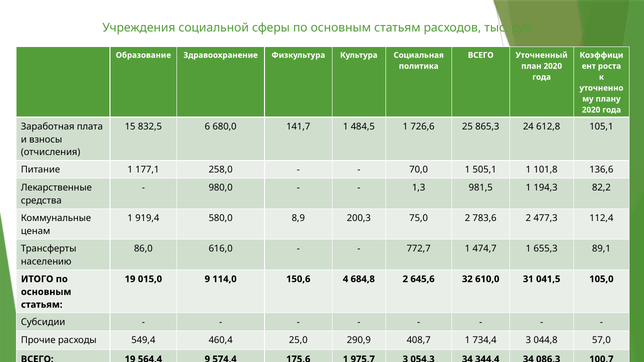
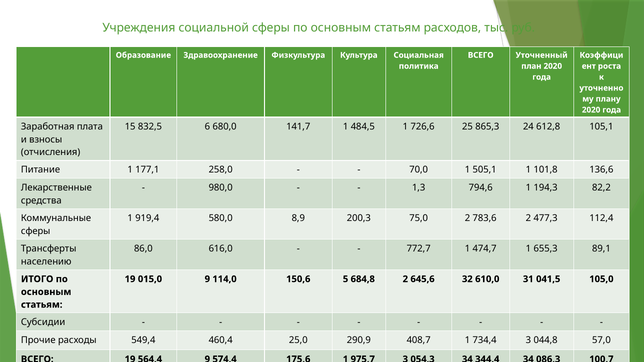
981,5: 981,5 -> 794,6 (481, 188)
ценам: ценам -> сферы (36, 231)
4: 4 -> 5 (346, 279)
